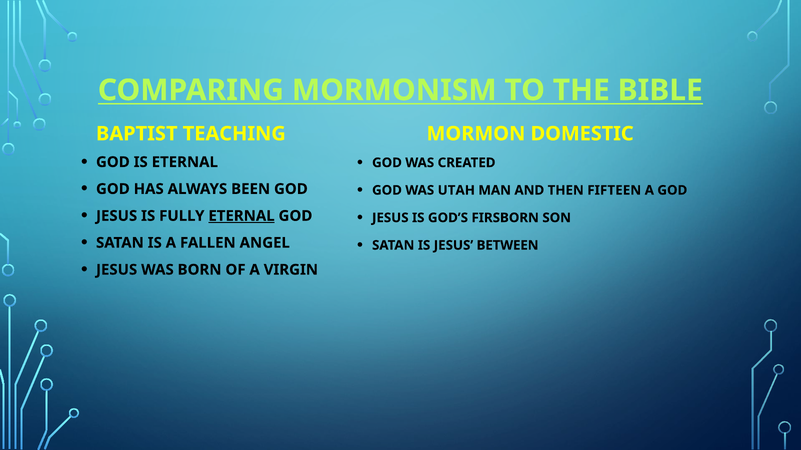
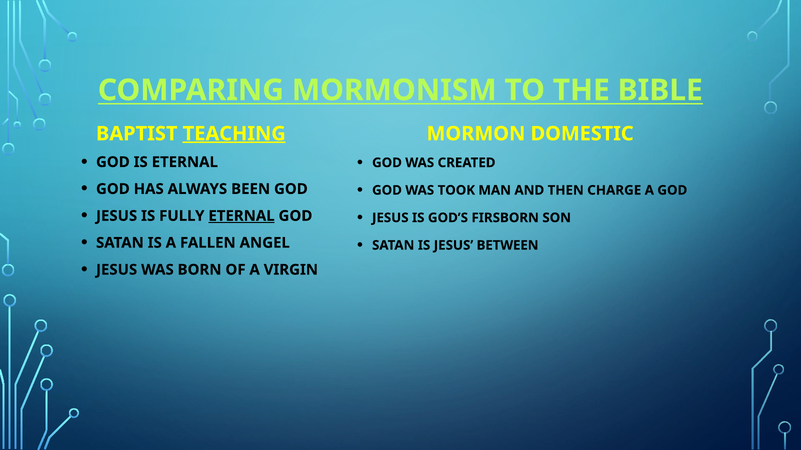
TEACHING underline: none -> present (234, 134)
UTAH: UTAH -> TOOK (456, 190)
FIFTEEN: FIFTEEN -> CHARGE (614, 190)
